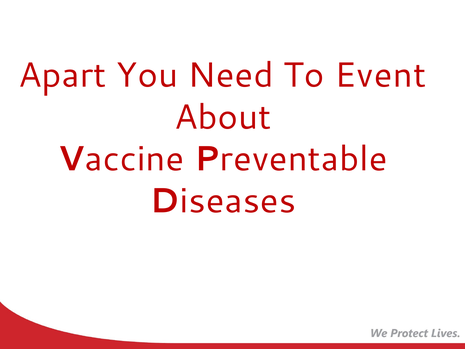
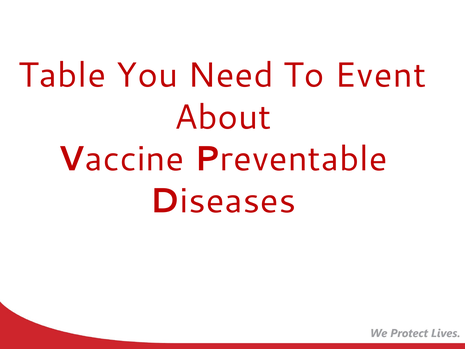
Apart: Apart -> Table (62, 75)
